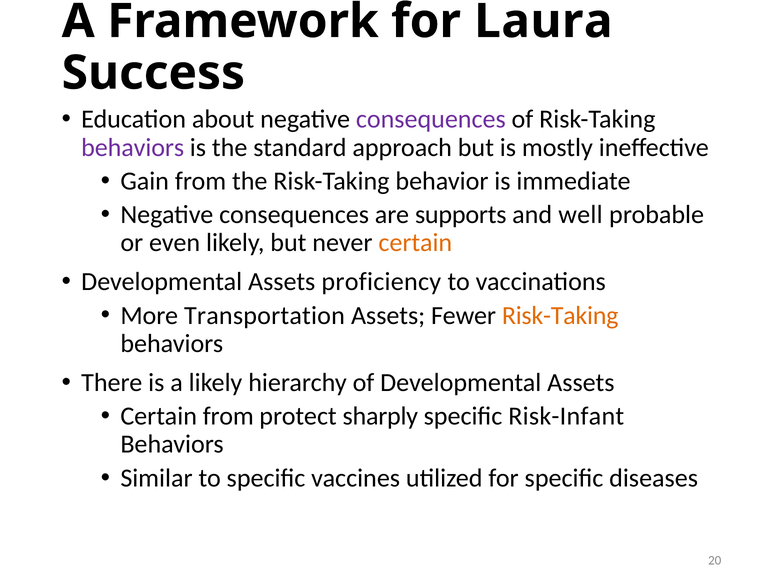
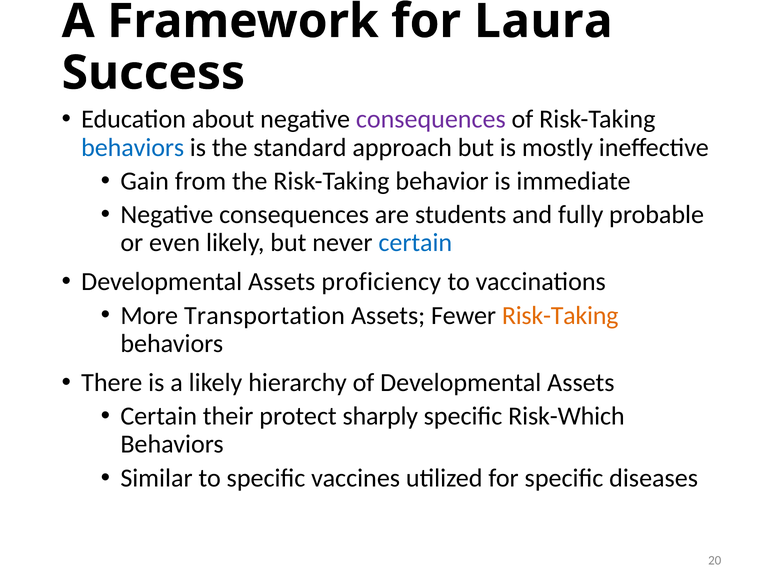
behaviors colour: purple -> blue (133, 147)
supports: supports -> students (461, 215)
well: well -> fully (581, 215)
certain colour: orange -> blue (415, 243)
Certain from: from -> their (228, 416)
Risk-Infant: Risk-Infant -> Risk-Which (566, 416)
